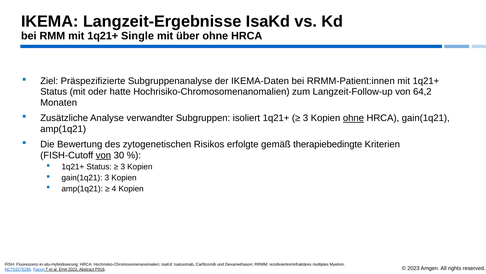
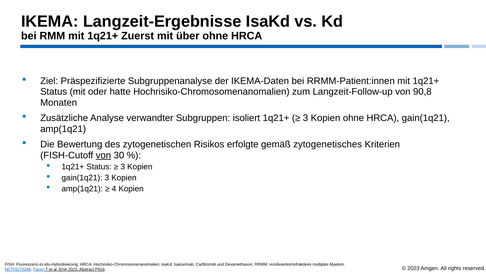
Single: Single -> Zuerst (138, 36)
64,2: 64,2 -> 90,8 (422, 92)
ohne underline: present -> none (353, 118)
therapiebedingte: therapiebedingte -> zytogenetisches (328, 144)
